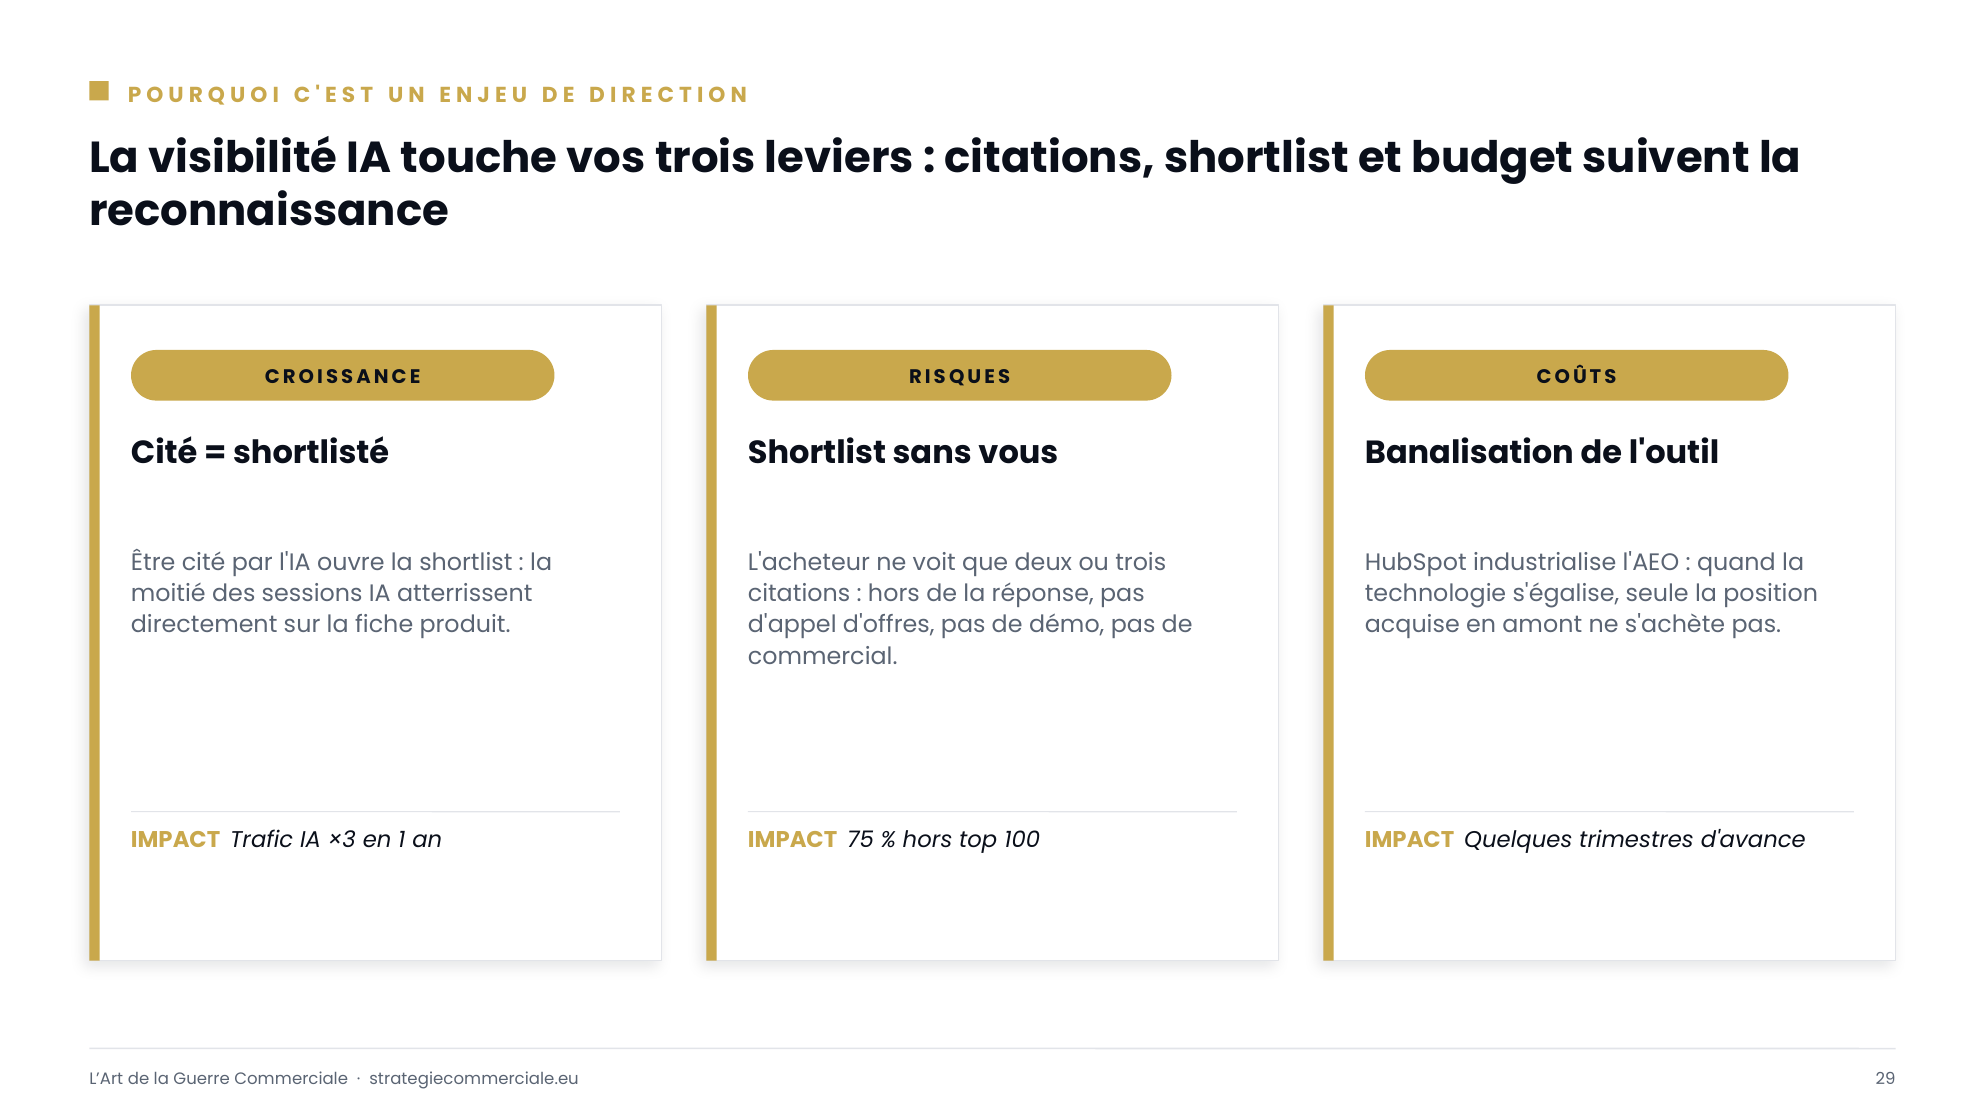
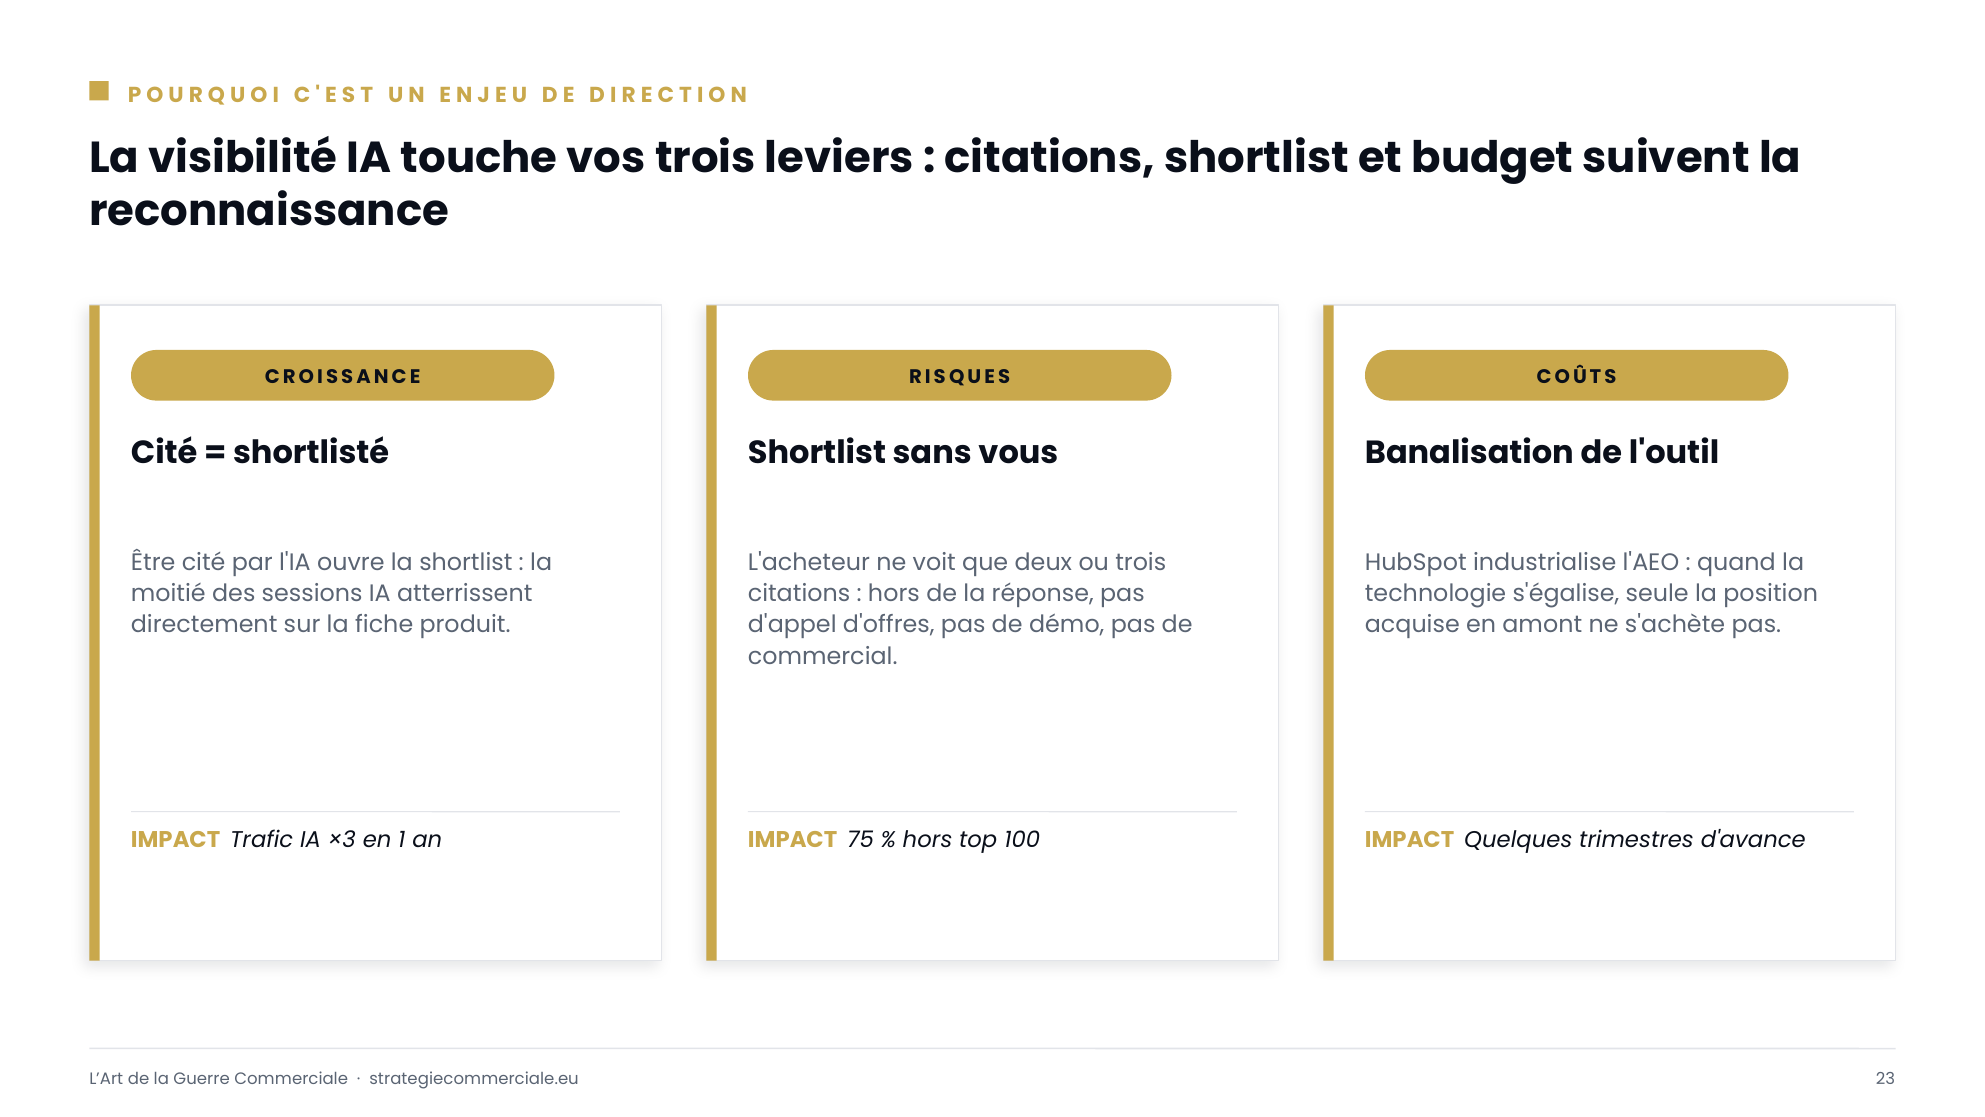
29: 29 -> 23 (1886, 1079)
